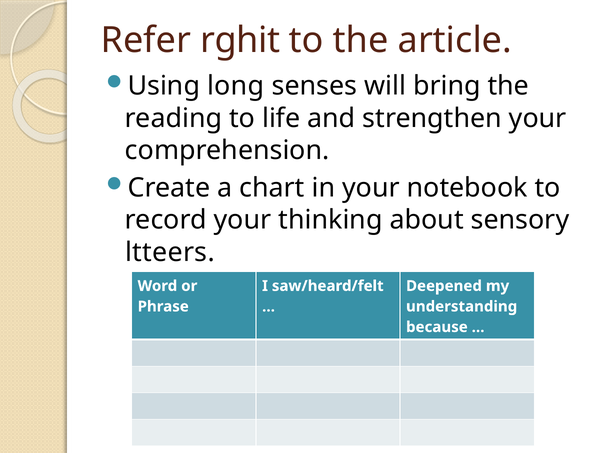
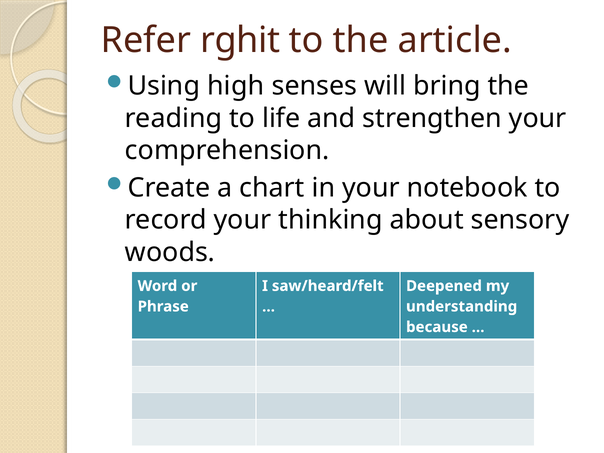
long: long -> high (236, 86)
ltteers: ltteers -> woods (170, 252)
